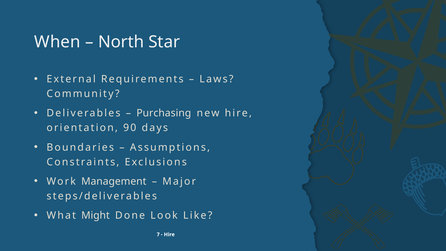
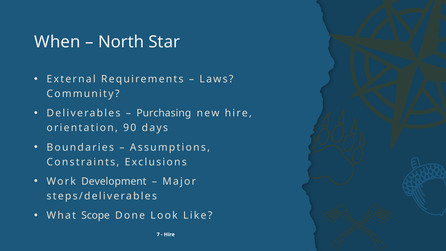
Management: Management -> Development (114, 181)
Might: Might -> Scope (96, 215)
